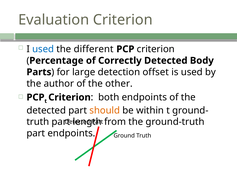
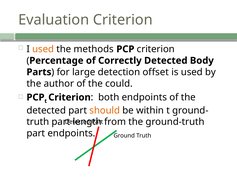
used colour: blue -> orange (43, 49)
different: different -> methods (94, 49)
other: other -> could (119, 83)
